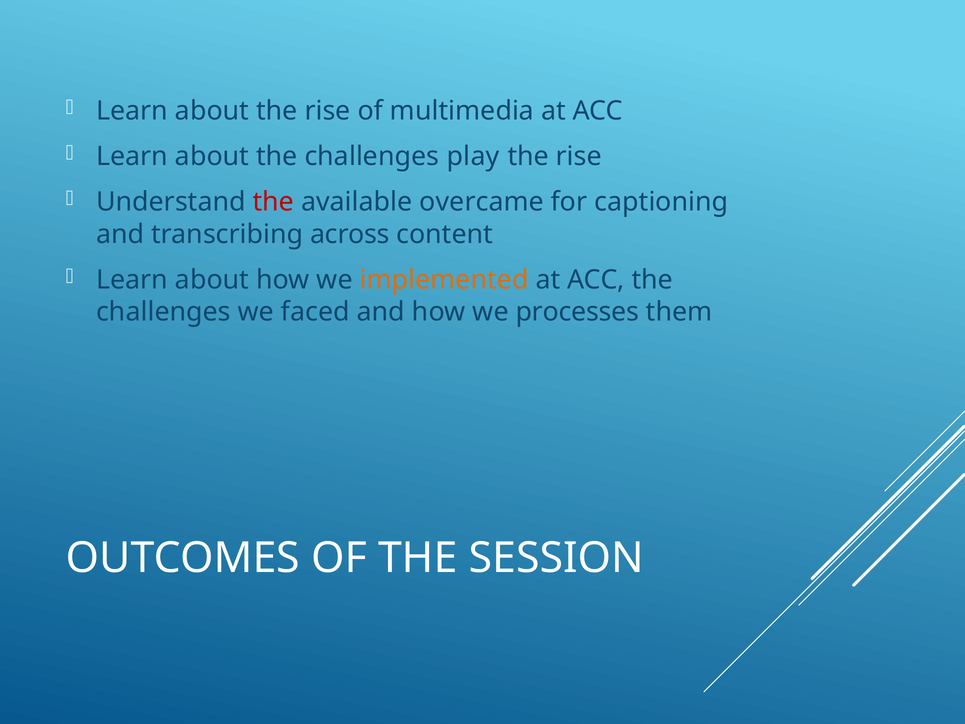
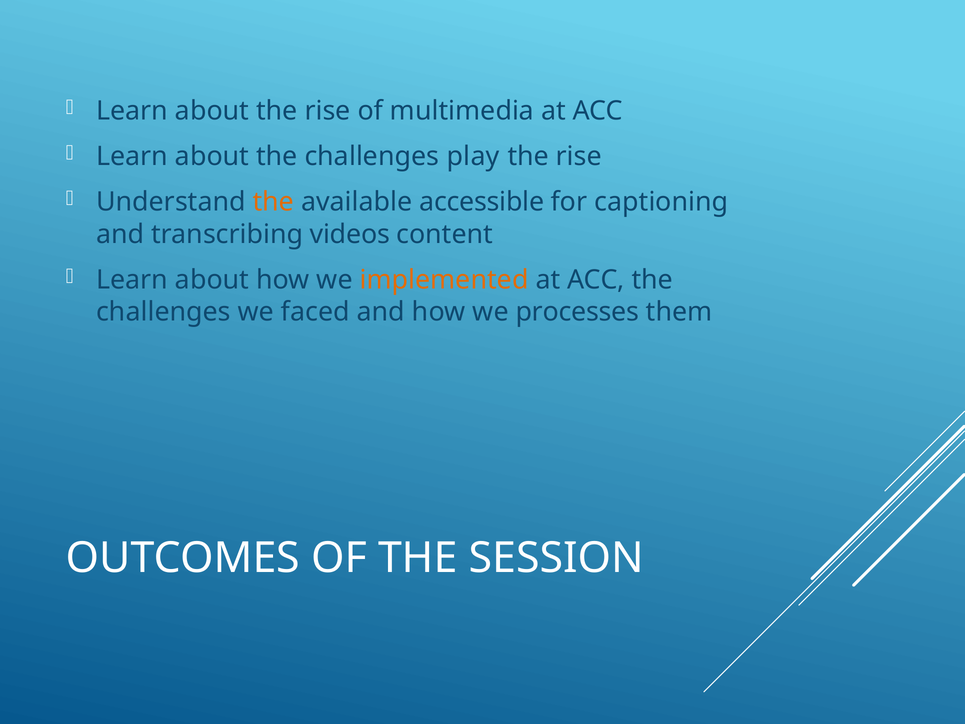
the colour: red -> orange (273, 202)
overcame: overcame -> accessible (482, 202)
across: across -> videos (350, 234)
